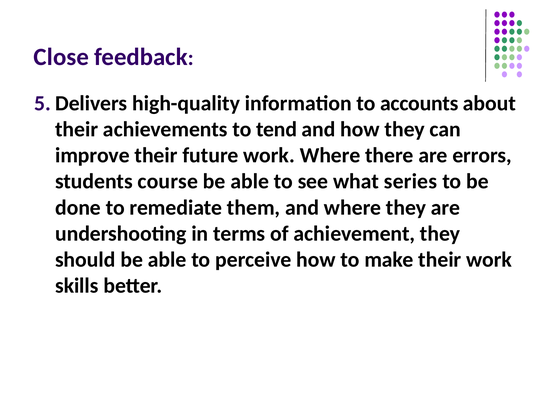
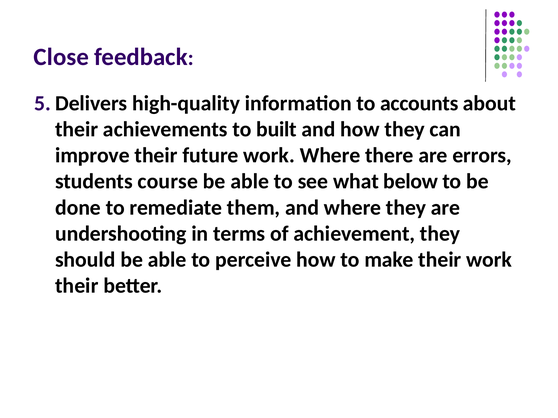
tend: tend -> built (277, 130)
series: series -> below (411, 182)
skills: skills -> their (77, 286)
